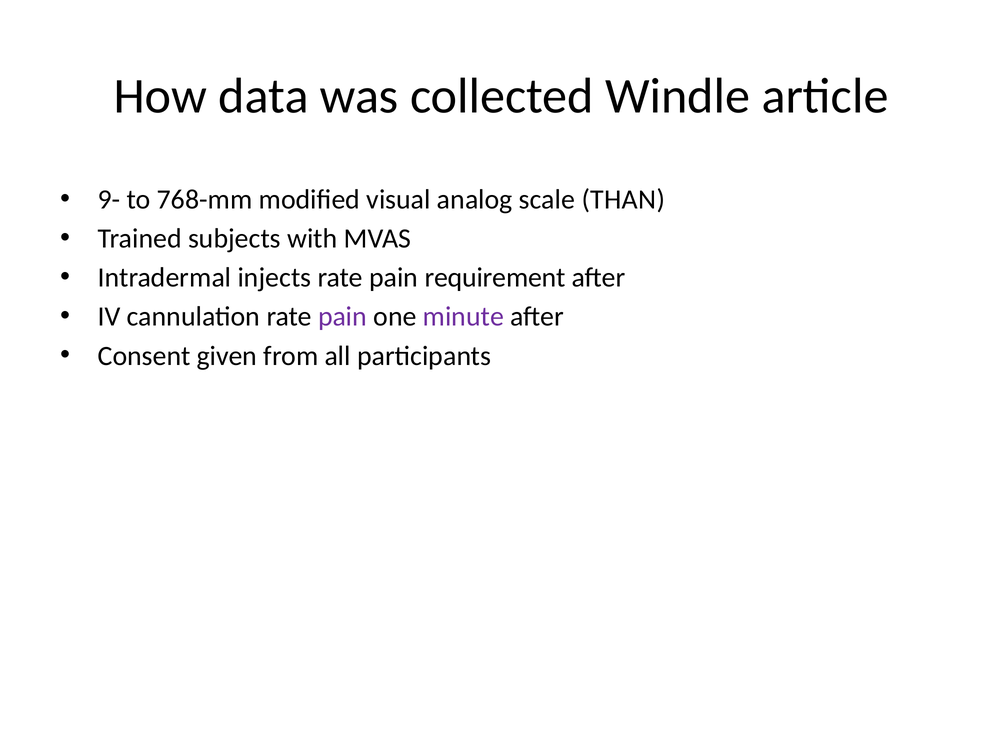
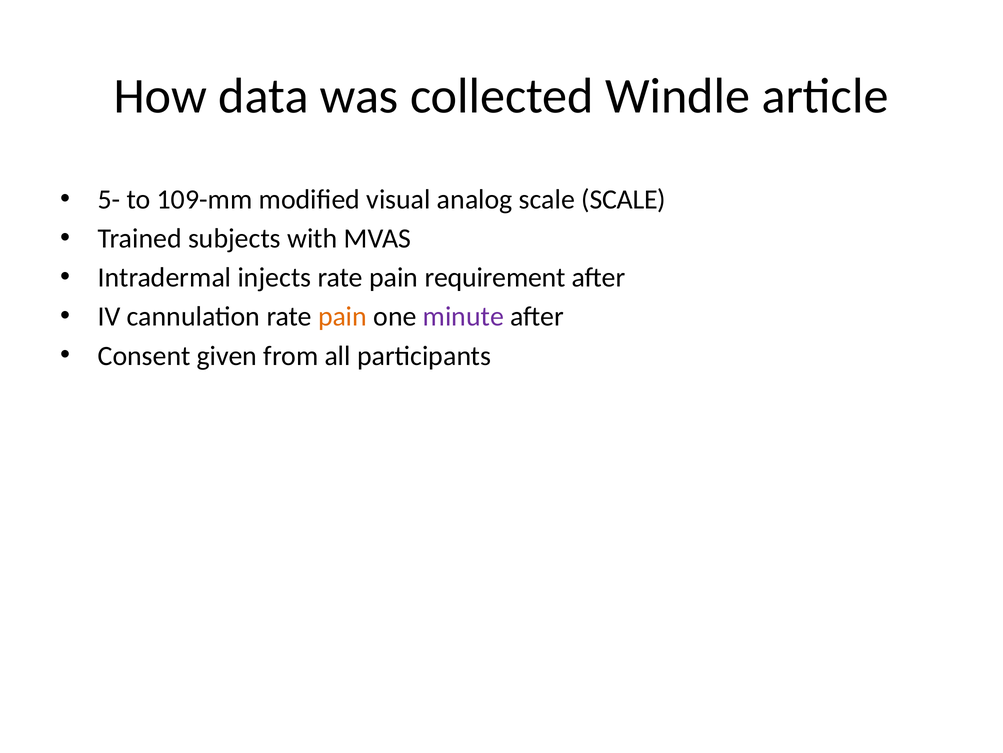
9-: 9- -> 5- (109, 199)
768-mm: 768-mm -> 109-mm (205, 199)
scale THAN: THAN -> SCALE (624, 199)
pain colour: purple -> orange (343, 316)
